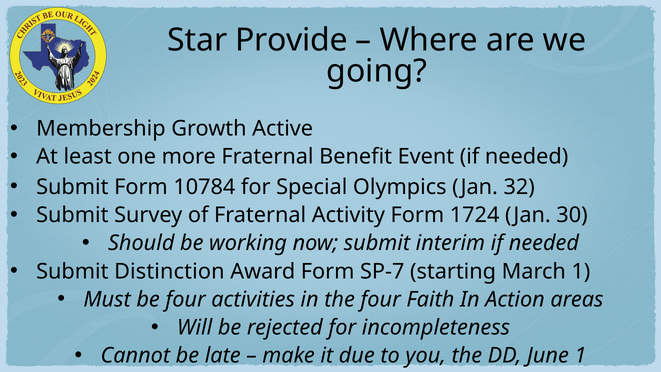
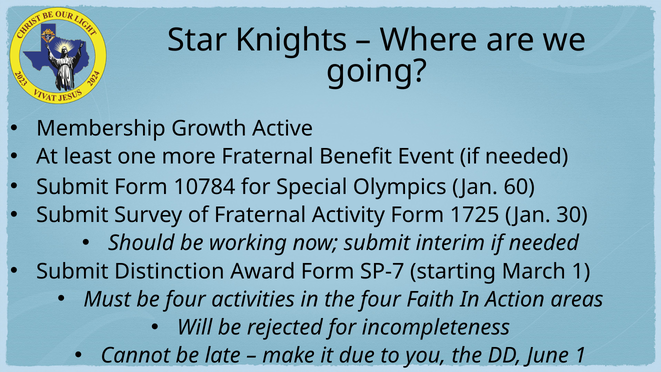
Provide: Provide -> Knights (292, 40)
32: 32 -> 60 (519, 187)
1724: 1724 -> 1725 (475, 215)
